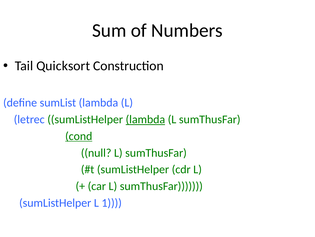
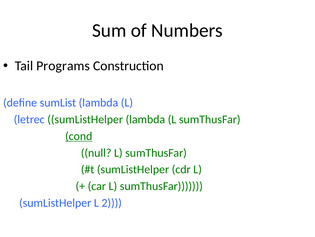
Quicksort: Quicksort -> Programs (63, 66)
lambda underline: present -> none (145, 119)
1: 1 -> 2 (112, 202)
